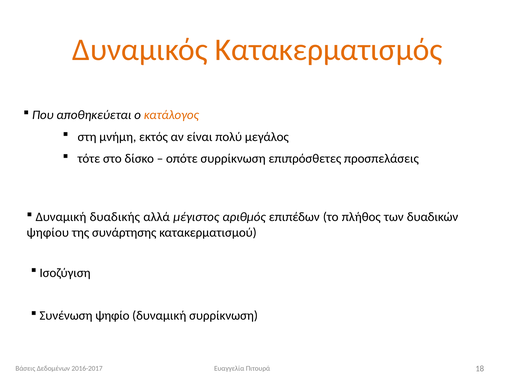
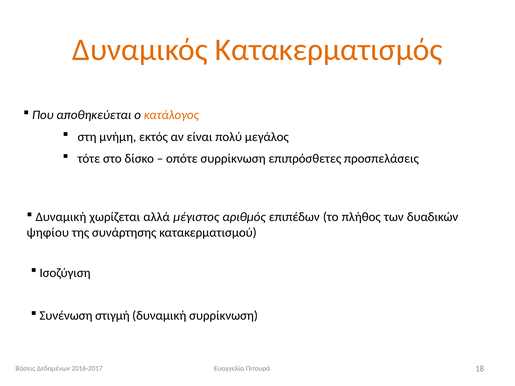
δυαδικής: δυαδικής -> χωρίζεται (115, 217)
ψηφίο: ψηφίο -> στιγμή (112, 316)
